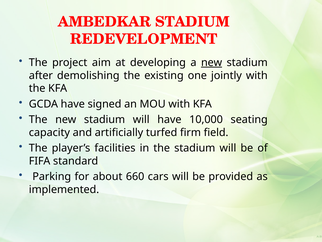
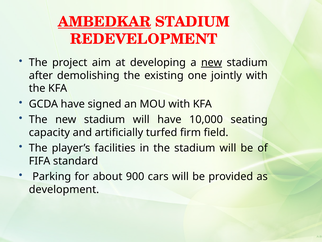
AMBEDKAR underline: none -> present (104, 22)
660: 660 -> 900 (135, 176)
implemented: implemented -> development (64, 189)
